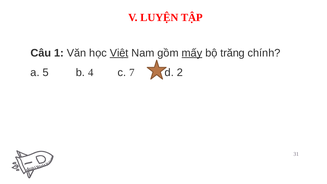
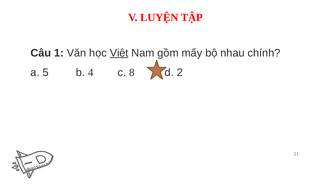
mấy underline: present -> none (192, 53)
trăng: trăng -> nhau (233, 53)
7: 7 -> 8 (132, 73)
